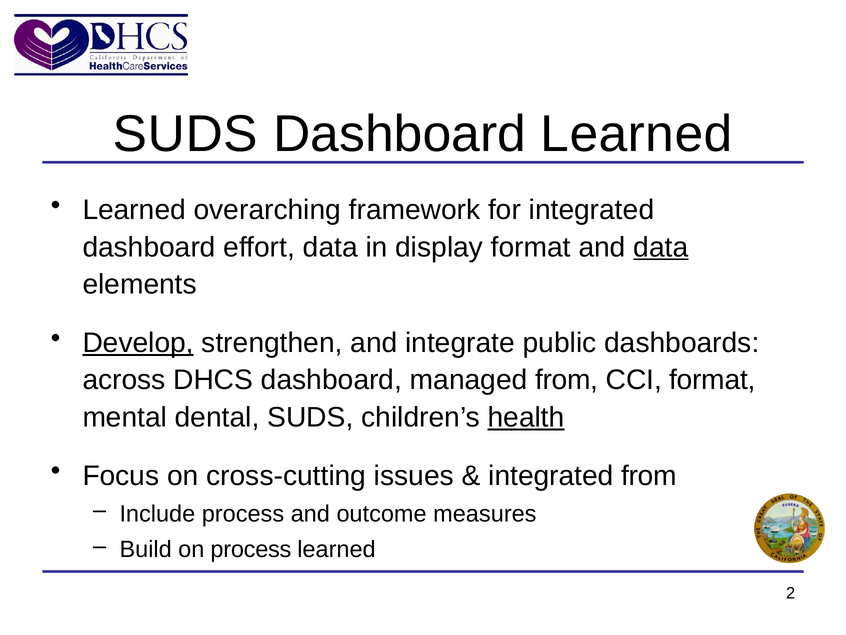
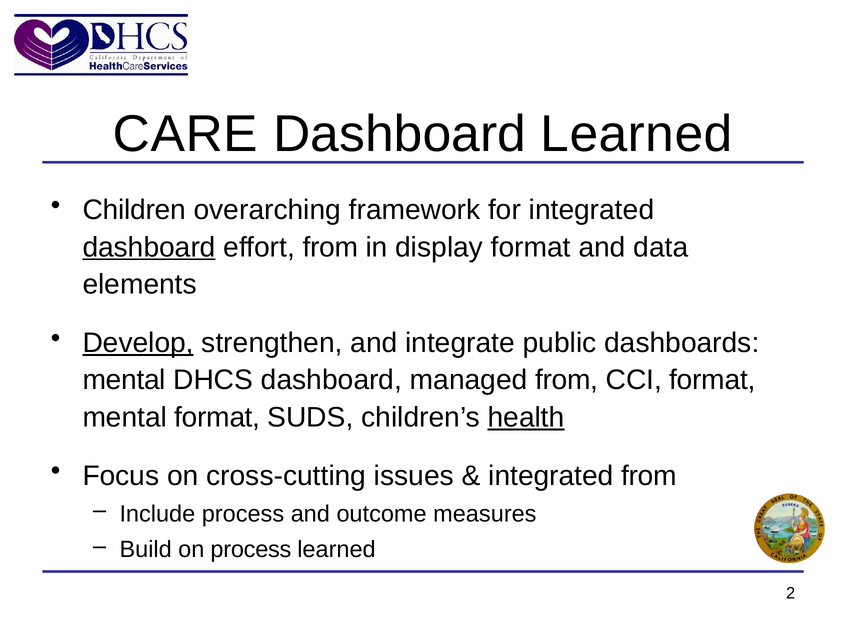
SUDS: SUDS -> CARE (185, 134)
Learned: Learned -> Children (134, 210)
dashboard underline: none -> present (149, 247)
effort data: data -> from (330, 247)
data underline: present -> none (661, 247)
across: across -> mental (124, 380)
mental dental: dental -> format (217, 417)
